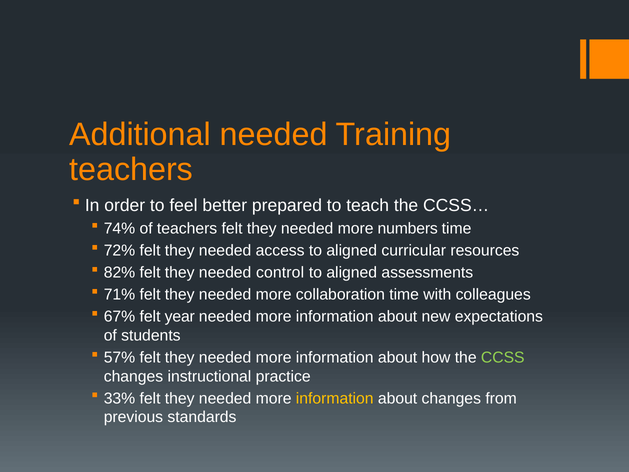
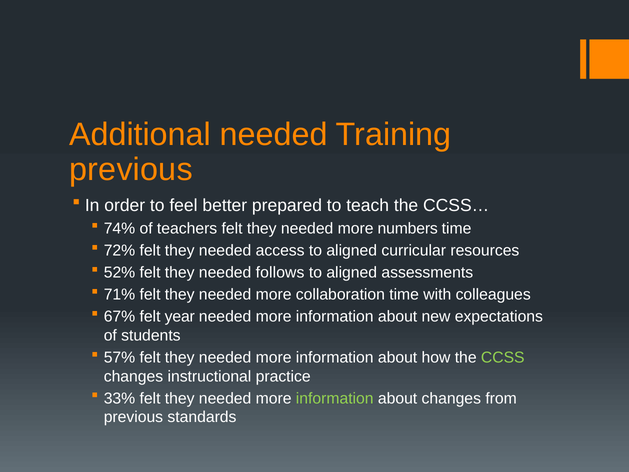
teachers: teachers -> previous (131, 169)
82%: 82% -> 52% (119, 272)
control: control -> follows (280, 272)
information colour: yellow -> light green (335, 398)
